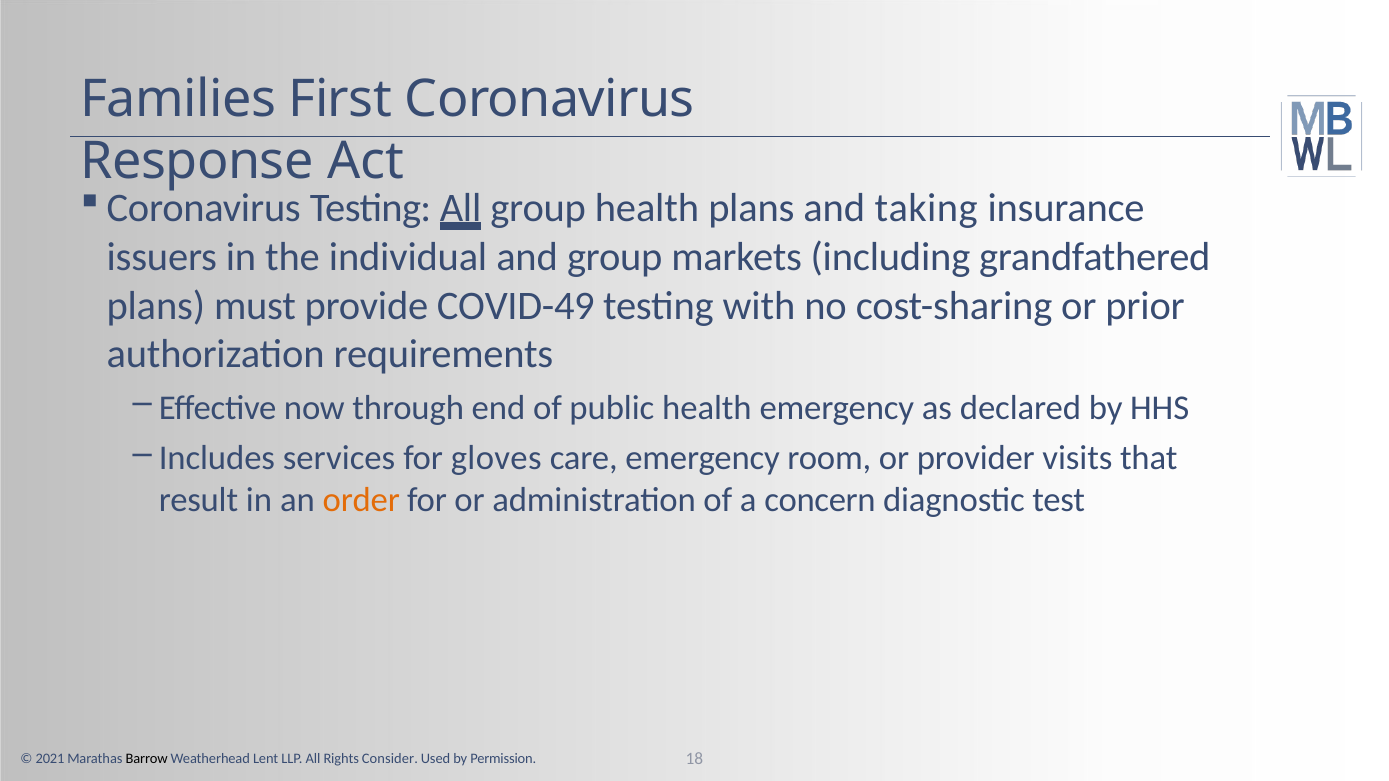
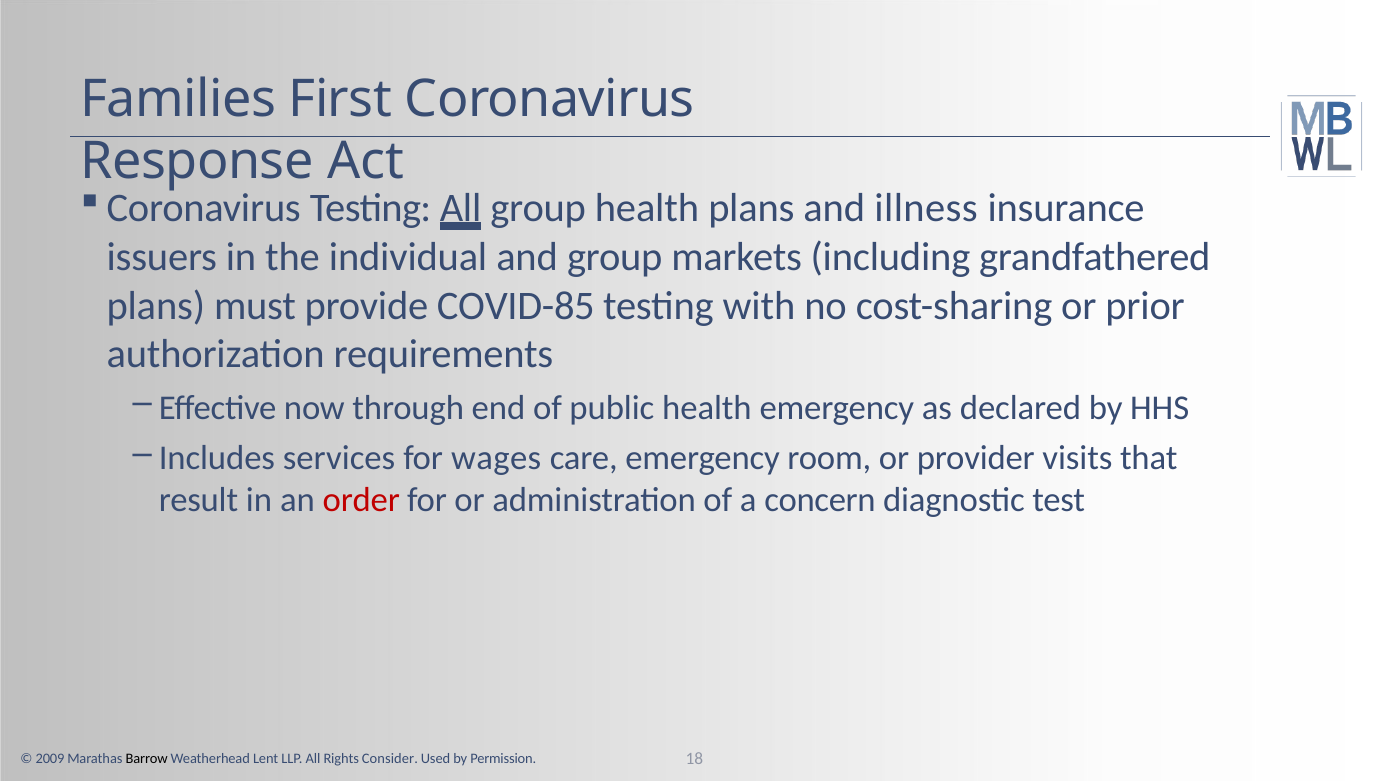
taking: taking -> illness (926, 209)
COVID-49: COVID-49 -> COVID-85 (516, 306)
gloves: gloves -> wages (496, 459)
order colour: orange -> red (361, 500)
2021: 2021 -> 2009 (50, 759)
